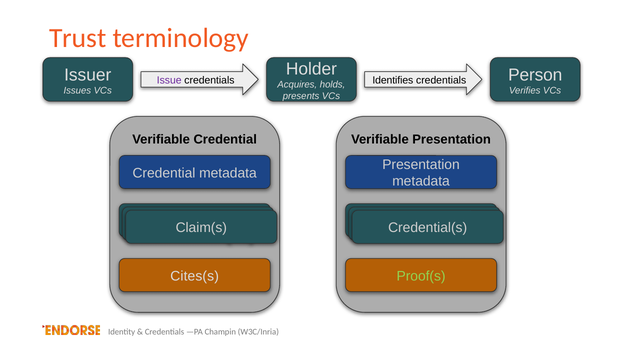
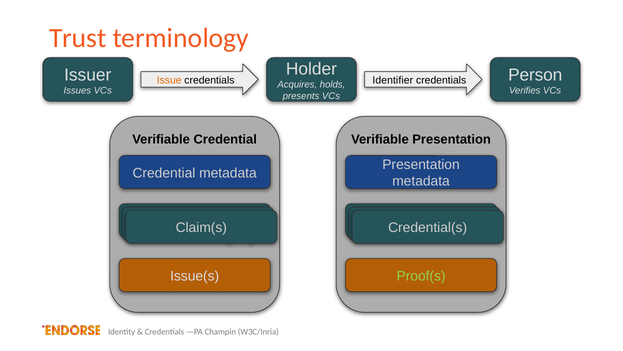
Issue colour: purple -> orange (169, 80)
Identifies: Identifies -> Identifier (393, 80)
Cites(s: Cites(s -> Issue(s (195, 276)
